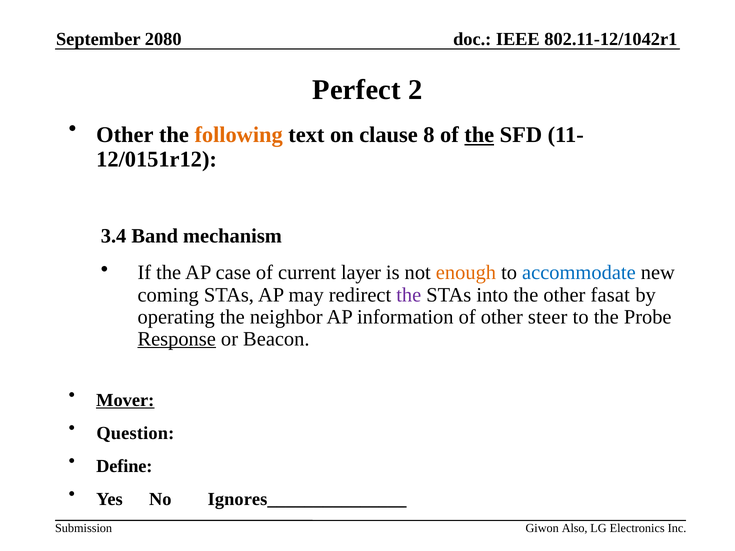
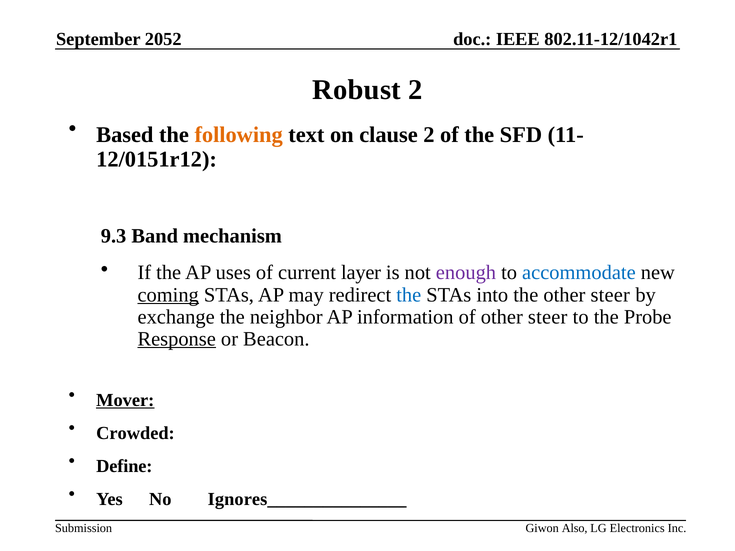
2080: 2080 -> 2052 (163, 39)
Perfect: Perfect -> Robust (357, 90)
Other: Other -> Based (125, 135)
clause 8: 8 -> 2 (429, 135)
the underline: present -> none (479, 135)
3.4: 3.4 -> 9.3 (114, 236)
case: case -> uses (233, 273)
enough colour: orange -> purple (466, 273)
coming underline: none -> present (168, 295)
the colour: purple -> blue (409, 295)
the other fasat: fasat -> steer (610, 295)
operating: operating -> exchange (176, 317)
Question: Question -> Crowded (135, 433)
